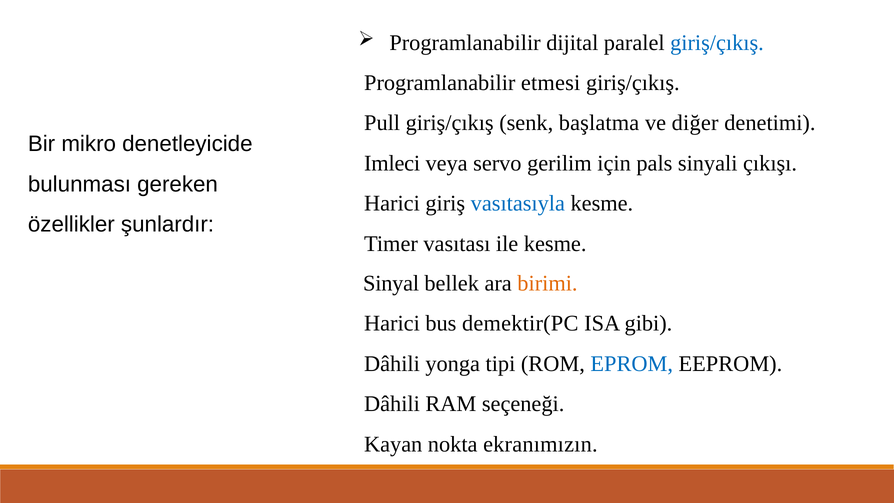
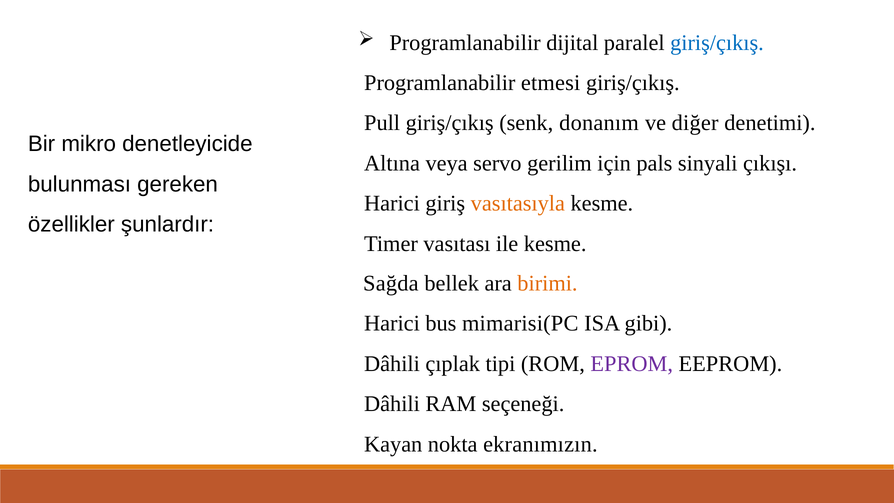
başlatma: başlatma -> donanım (599, 123)
Imleci: Imleci -> Altına (392, 163)
vasıtasıyla colour: blue -> orange (518, 204)
Sinyal: Sinyal -> Sağda (391, 283)
demektir(PC: demektir(PC -> mimarisi(PC (520, 323)
yonga: yonga -> çıplak (453, 364)
EPROM colour: blue -> purple (632, 364)
